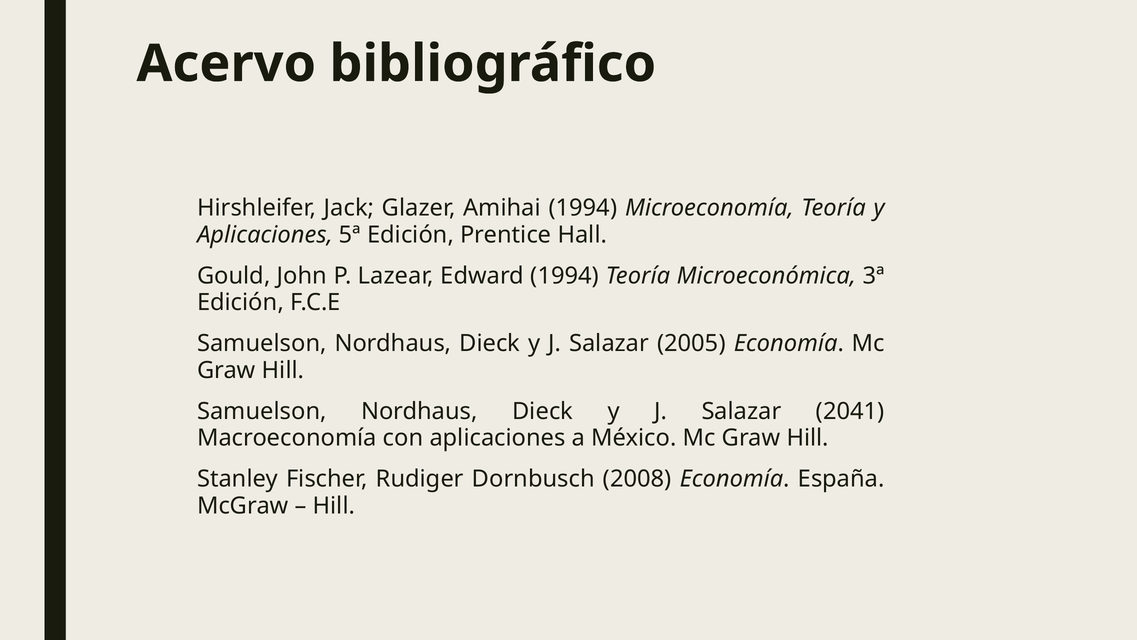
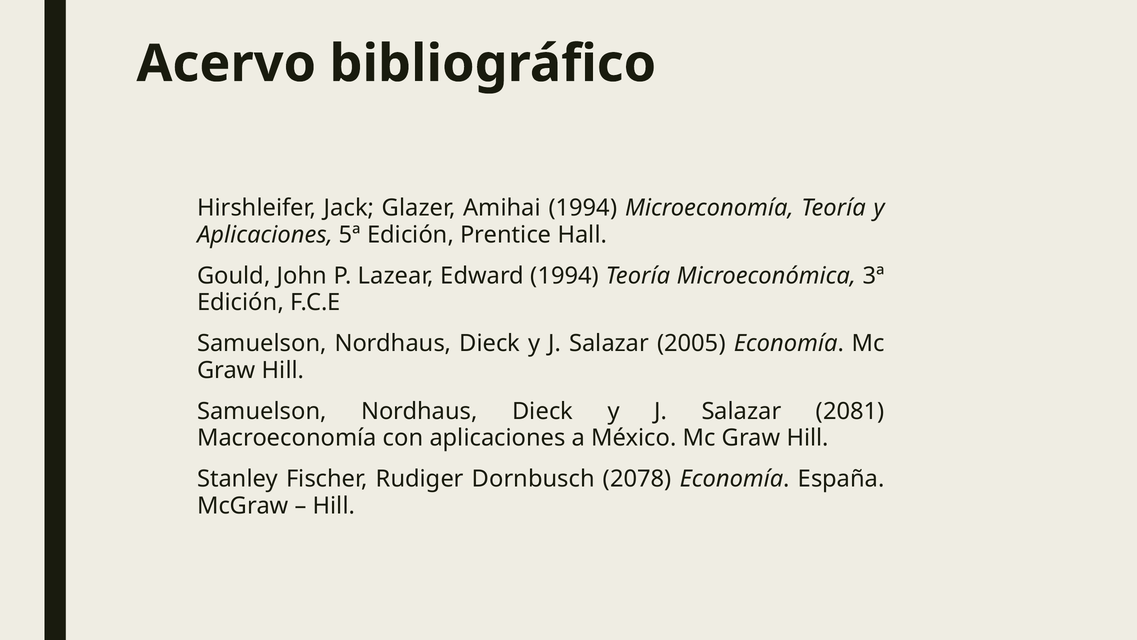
2041: 2041 -> 2081 (850, 411)
2008: 2008 -> 2078 (637, 479)
